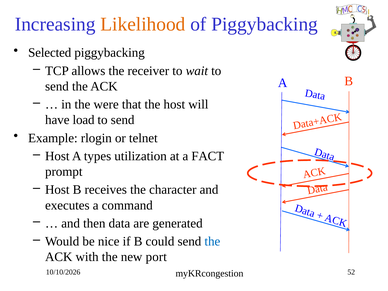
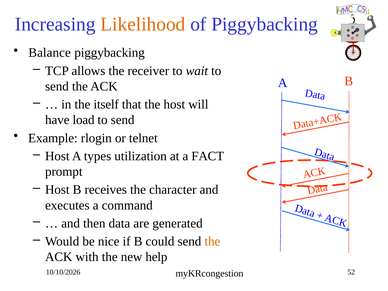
Selected: Selected -> Balance (50, 53)
were: were -> itself (106, 104)
the colour: blue -> orange (212, 241)
port: port -> help (156, 257)
